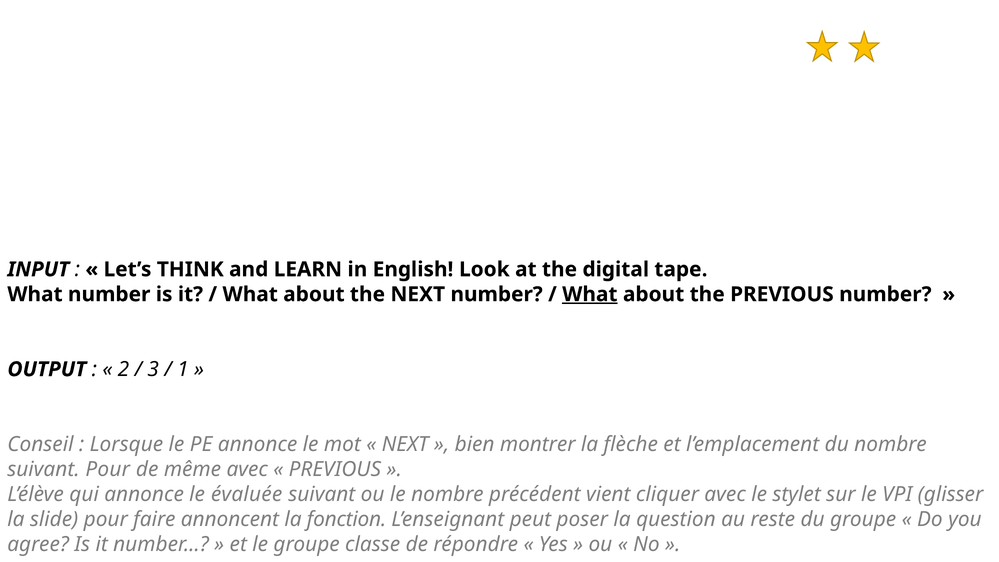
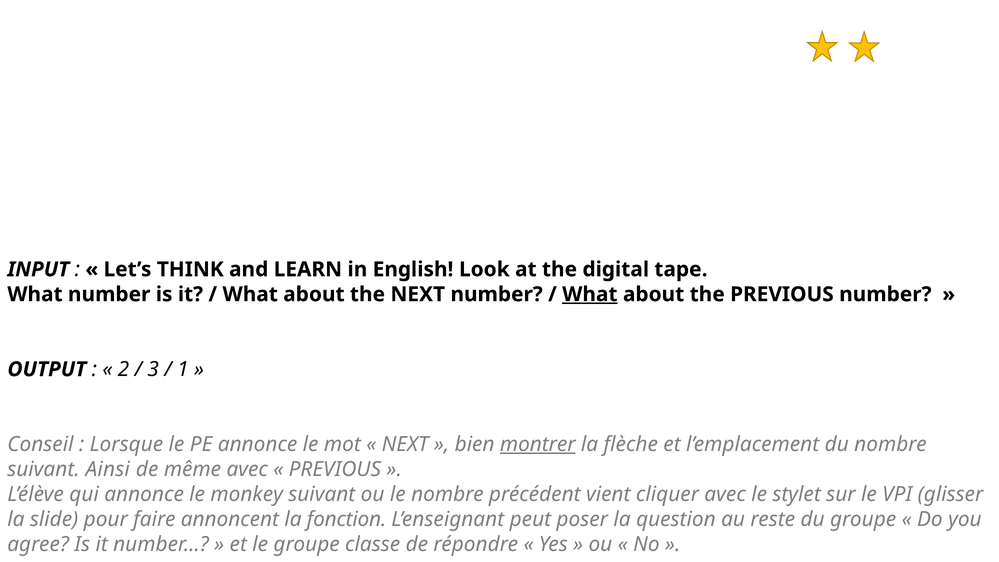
montrer underline: none -> present (538, 444)
suivant Pour: Pour -> Ainsi (108, 469)
évaluée: évaluée -> monkey (247, 494)
